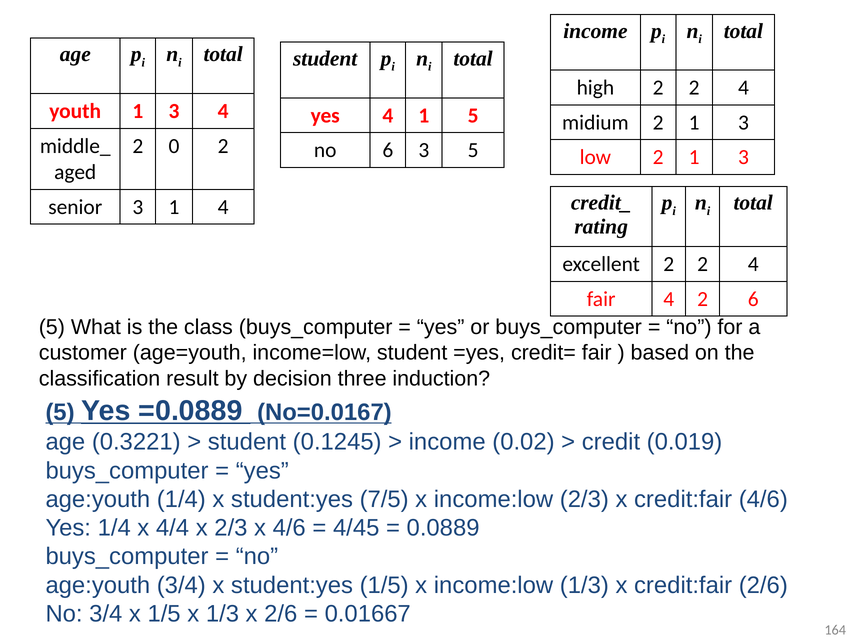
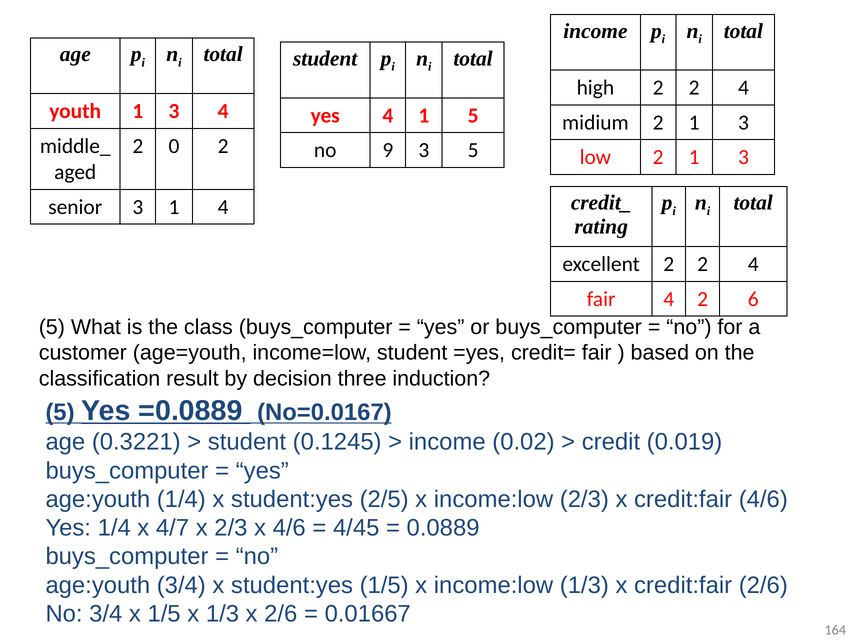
no 6: 6 -> 9 (388, 150)
7/5: 7/5 -> 2/5 (384, 499)
4/4: 4/4 -> 4/7 (173, 528)
